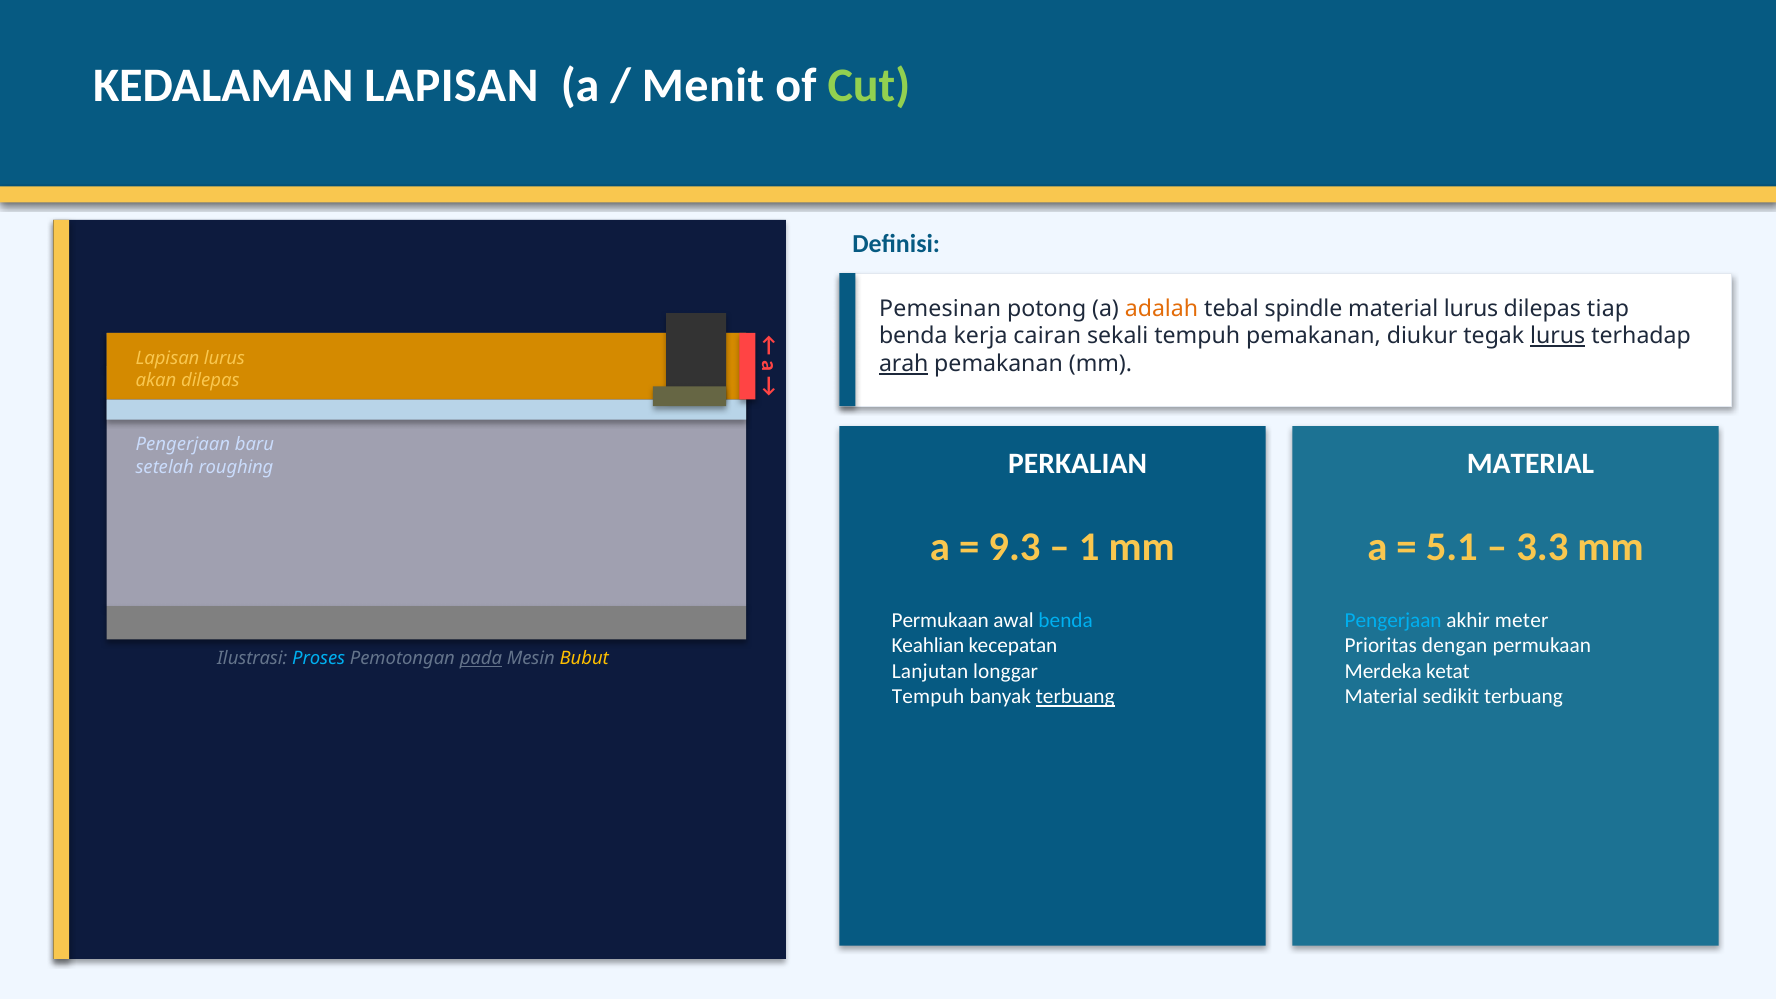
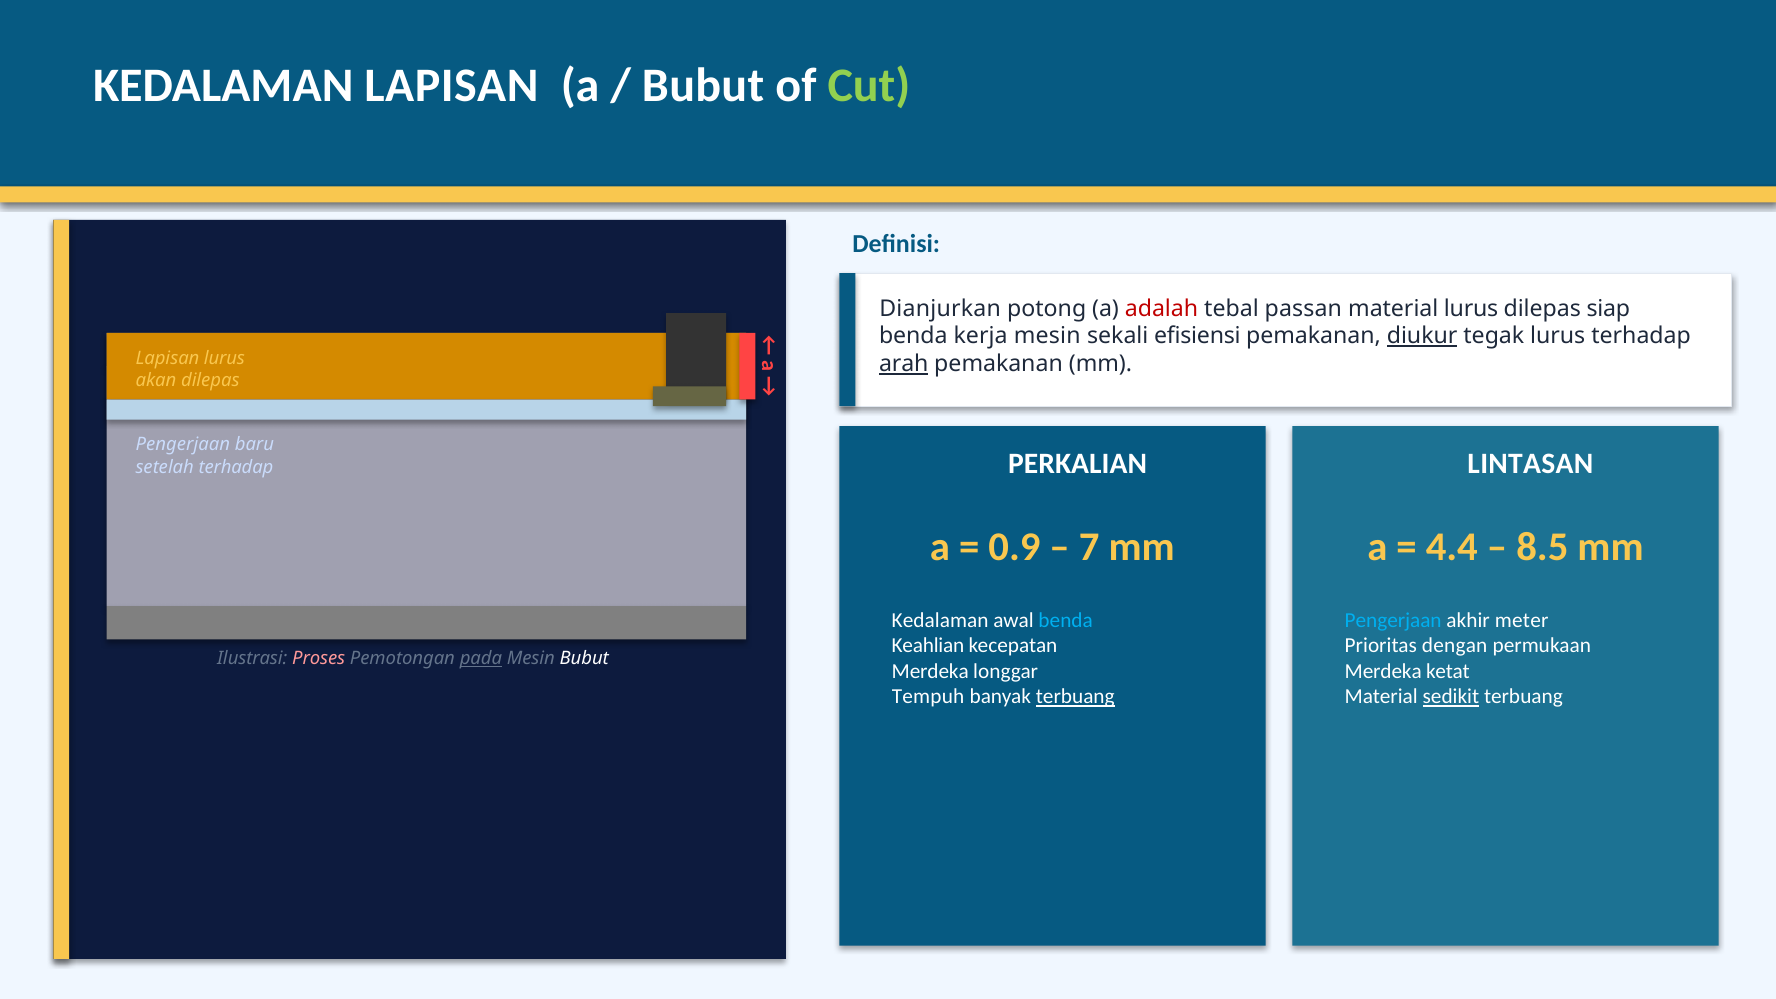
Menit: Menit -> Bubut (703, 85)
Pemesinan: Pemesinan -> Dianjurkan (940, 309)
adalah colour: orange -> red (1162, 309)
spindle: spindle -> passan (1303, 309)
tiap: tiap -> siap (1608, 309)
kerja cairan: cairan -> mesin (1047, 336)
sekali tempuh: tempuh -> efisiensi (1197, 336)
diukur underline: none -> present (1422, 336)
lurus underline: present -> none (1558, 336)
MATERIAL: MATERIAL -> LINTASAN (1530, 463)
setelah roughing: roughing -> terhadap (236, 467)
9.3: 9.3 -> 0.9 (1014, 547)
1: 1 -> 7 (1089, 547)
5.1: 5.1 -> 4.4 (1452, 547)
3.3: 3.3 -> 8.5 (1542, 547)
Permukaan: Permukaan -> Kedalaman (940, 620)
Proses colour: light blue -> pink (319, 658)
Bubut colour: yellow -> white (584, 658)
Lanjutan: Lanjutan -> Merdeka (930, 671)
sedikit underline: none -> present (1451, 697)
